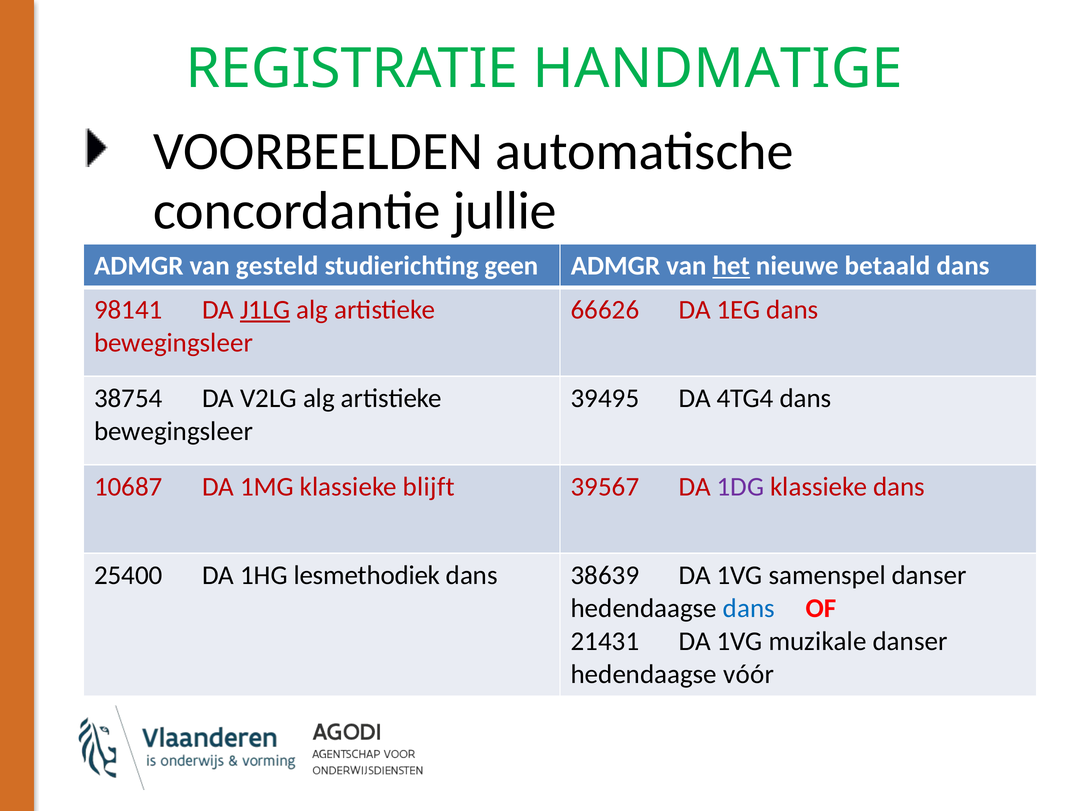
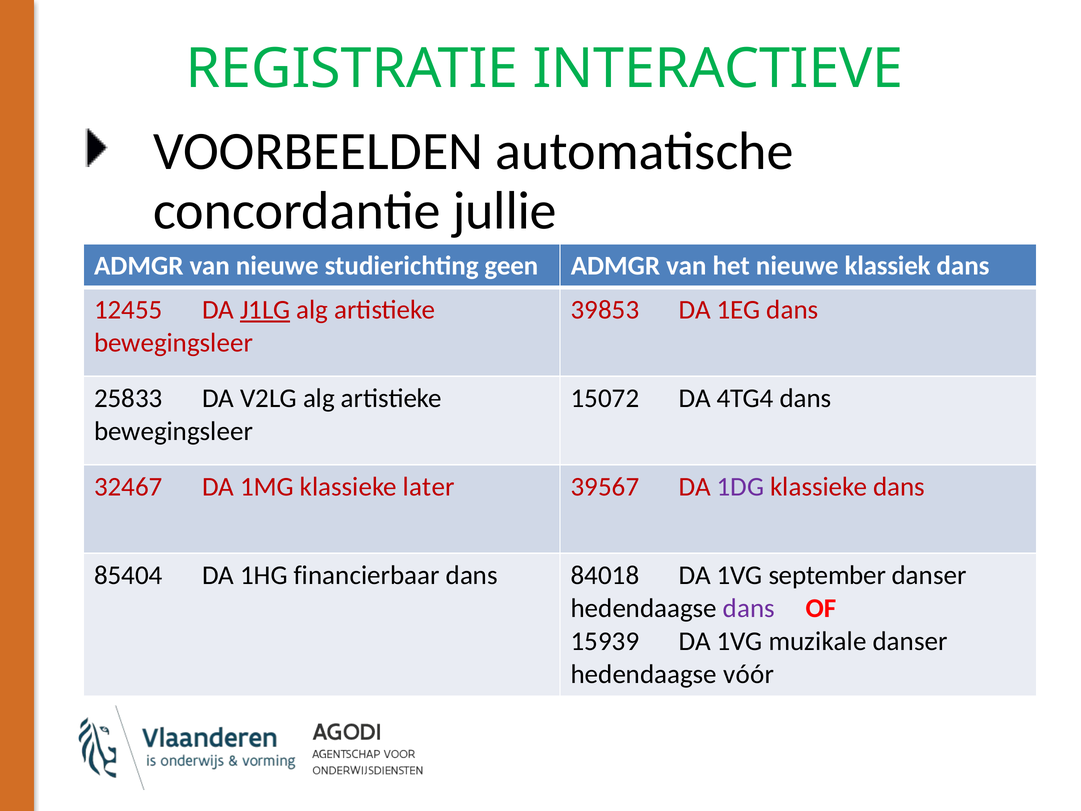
HANDMATIGE: HANDMATIGE -> INTERACTIEVE (718, 69)
van gesteld: gesteld -> nieuwe (277, 266)
het underline: present -> none (731, 266)
betaald: betaald -> klassiek (888, 266)
98141: 98141 -> 12455 (128, 310)
66626: 66626 -> 39853 (605, 310)
38754: 38754 -> 25833 (128, 398)
39495: 39495 -> 15072 (605, 398)
10687: 10687 -> 32467 (128, 487)
blijft: blijft -> later (429, 487)
25400: 25400 -> 85404 (128, 575)
lesmethodiek: lesmethodiek -> financierbaar (367, 575)
38639: 38639 -> 84018 (605, 575)
samenspel: samenspel -> september (827, 575)
dans colour: blue -> purple (749, 608)
21431: 21431 -> 15939 (605, 641)
